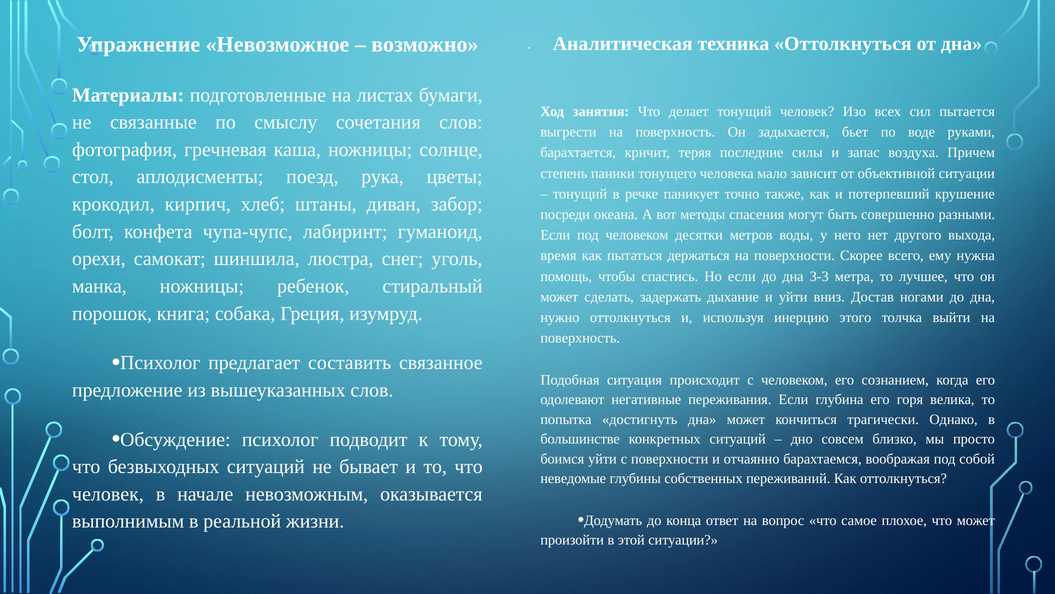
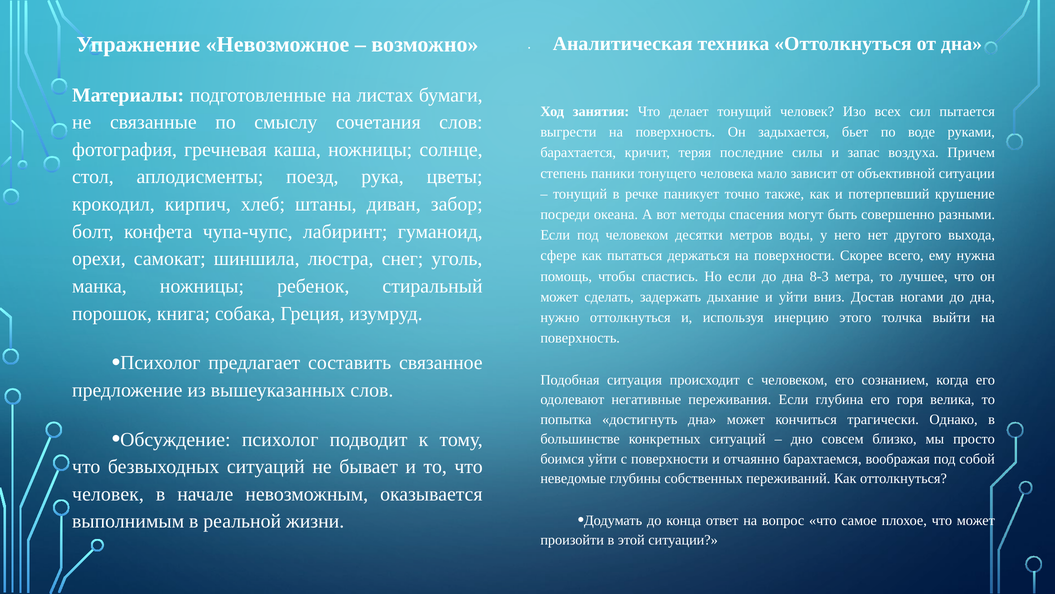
время: время -> сфере (558, 256)
3-3: 3-3 -> 8-3 (819, 276)
